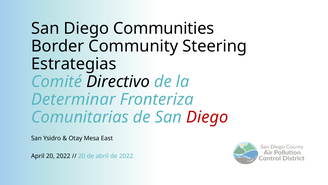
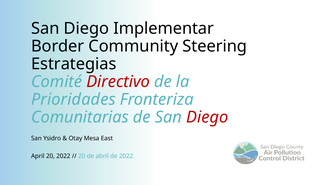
Communities: Communities -> Implementar (164, 28)
Directivo colour: black -> red (118, 81)
Determinar: Determinar -> Prioridades (73, 99)
